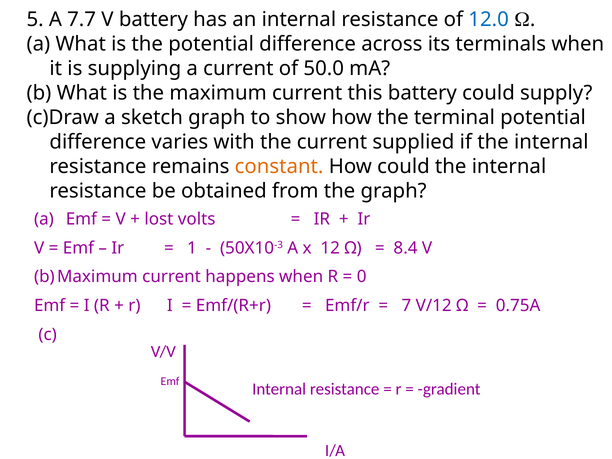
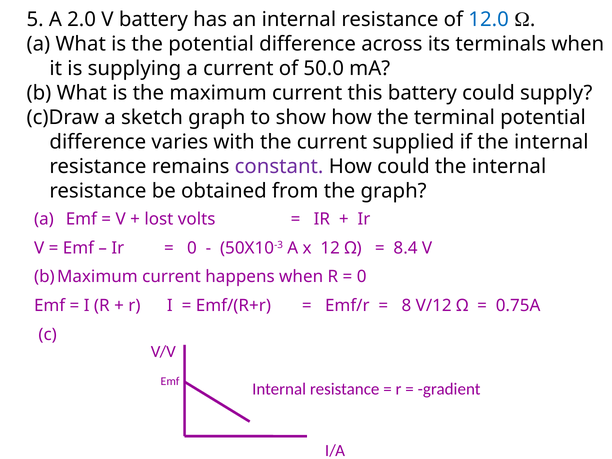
7.7: 7.7 -> 2.0 (82, 20)
constant colour: orange -> purple (279, 167)
1: 1 -> 0 (192, 248)
7: 7 -> 8 (406, 306)
